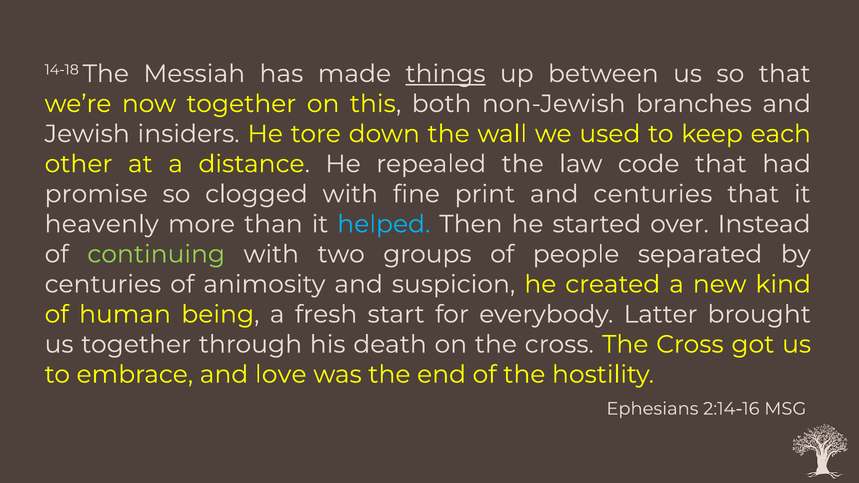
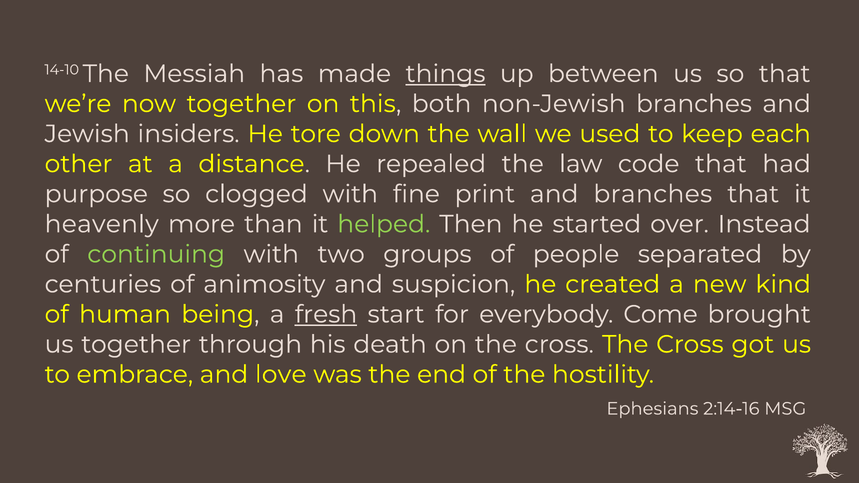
14-18: 14-18 -> 14-10 (62, 70)
promise: promise -> purpose (96, 194)
and centuries: centuries -> branches (653, 194)
helped colour: light blue -> light green (384, 224)
fresh underline: none -> present (326, 314)
Latter: Latter -> Come (661, 314)
